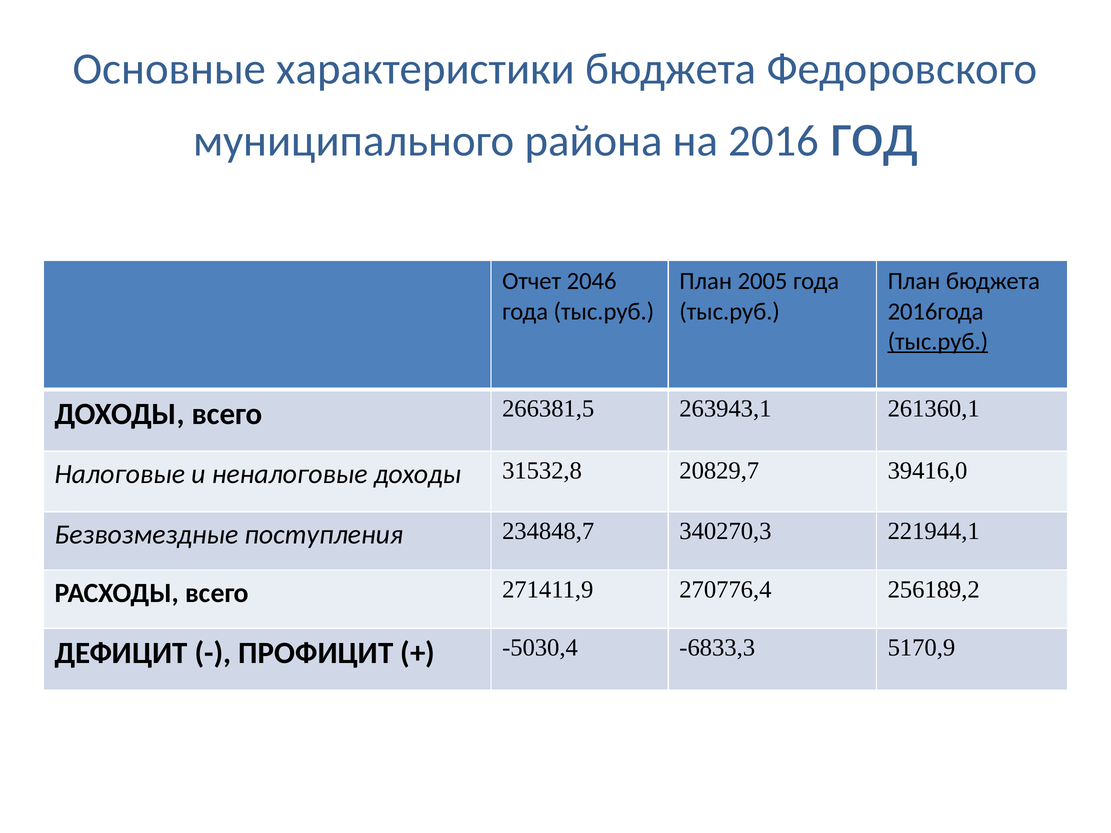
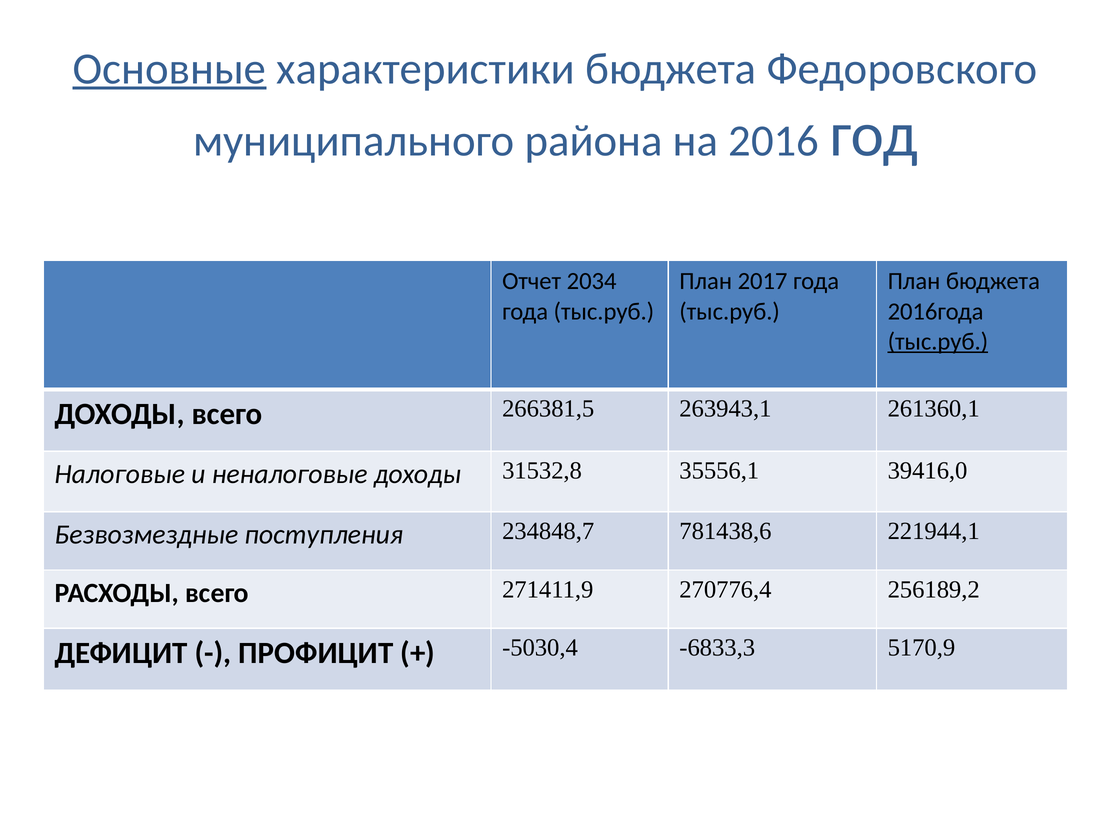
Основные underline: none -> present (169, 69)
2046: 2046 -> 2034 (592, 281)
2005: 2005 -> 2017 (763, 281)
20829,7: 20829,7 -> 35556,1 (719, 471)
340270,3: 340270,3 -> 781438,6 (725, 531)
